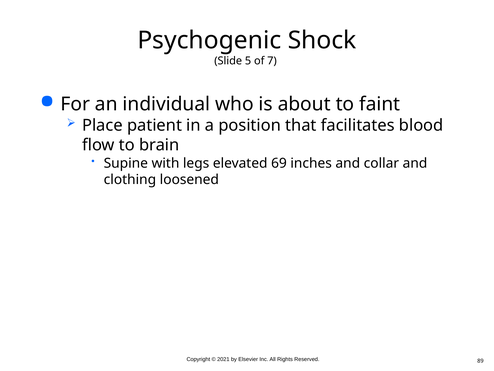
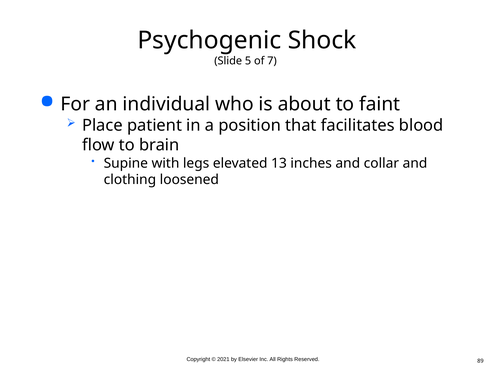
69: 69 -> 13 (279, 163)
